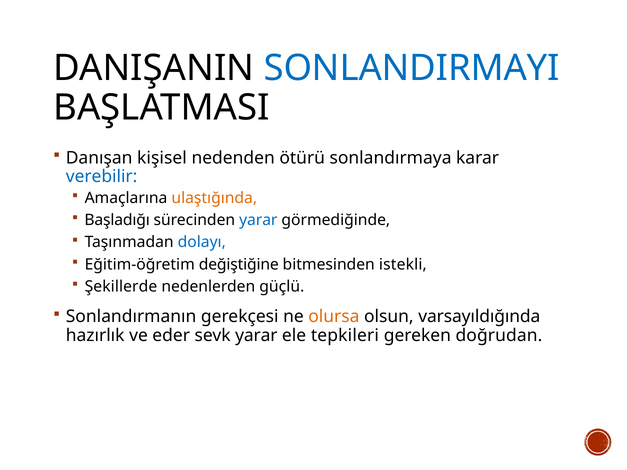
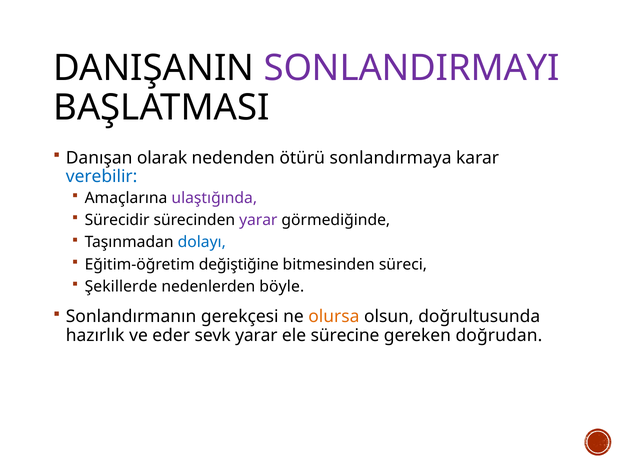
SONLANDIRMAYI colour: blue -> purple (412, 68)
kişisel: kişisel -> olarak (162, 158)
ulaştığında colour: orange -> purple (214, 198)
Başladığı: Başladığı -> Sürecidir (117, 220)
yarar colour: blue -> purple (258, 220)
istekli: istekli -> süreci (403, 265)
güçlü: güçlü -> böyle (282, 287)
varsayıldığında: varsayıldığında -> doğrultusunda (479, 317)
tepkileri: tepkileri -> sürecine (345, 336)
